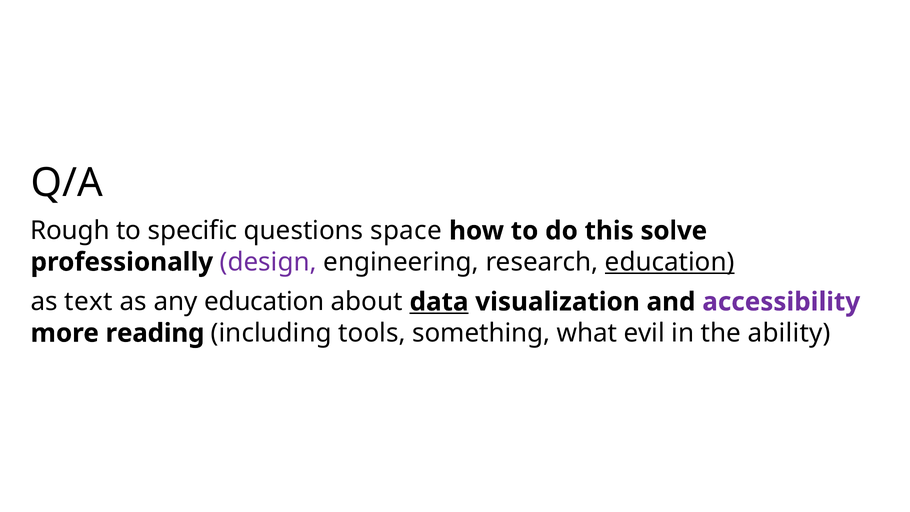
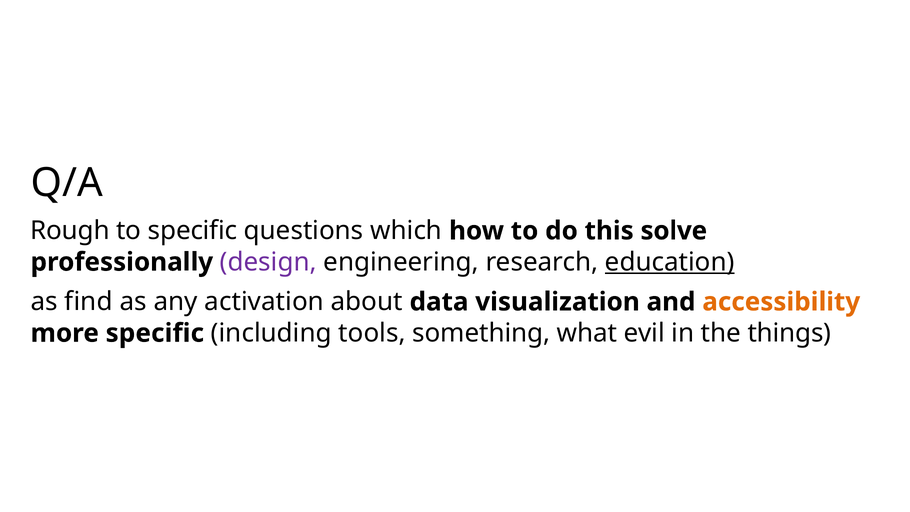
space: space -> which (406, 231)
text: text -> find (89, 302)
any education: education -> activation (264, 302)
data underline: present -> none (439, 302)
accessibility colour: purple -> orange (781, 302)
more reading: reading -> specific (155, 333)
ability: ability -> things (790, 333)
